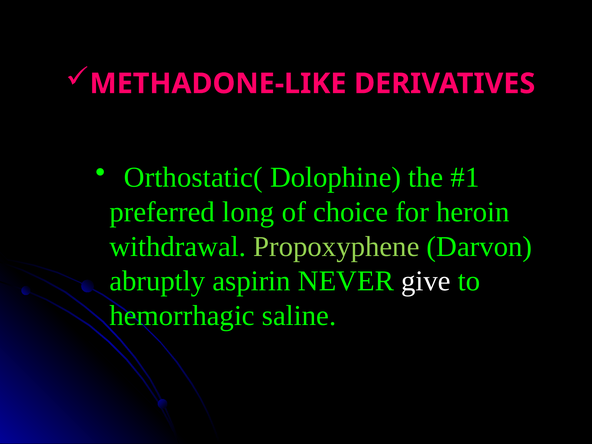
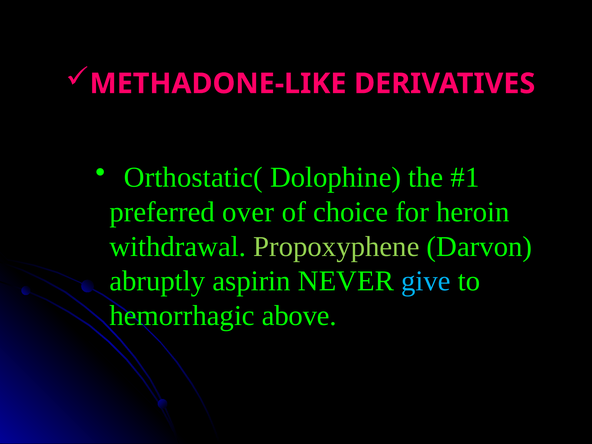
long: long -> over (248, 212)
give colour: white -> light blue (426, 281)
saline: saline -> above (299, 316)
